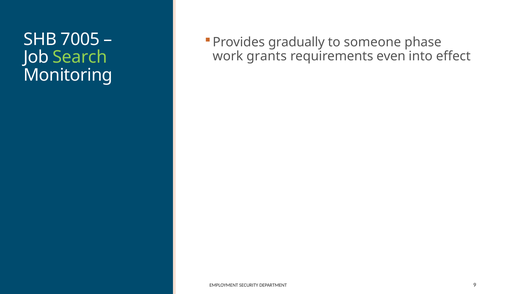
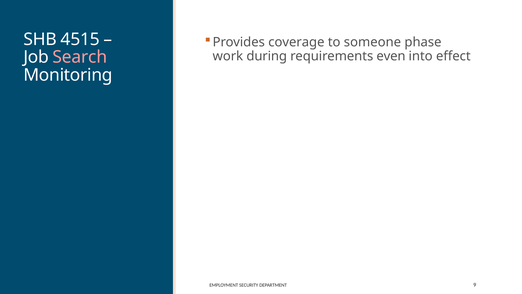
7005: 7005 -> 4515 (80, 39)
gradually: gradually -> coverage (296, 42)
Search colour: light green -> pink (80, 57)
grants: grants -> during (267, 56)
